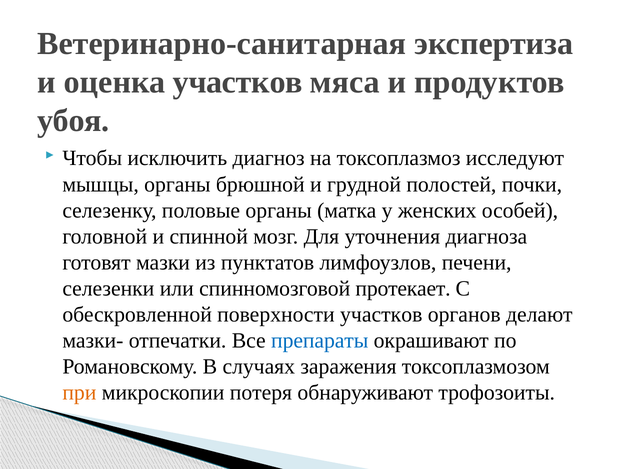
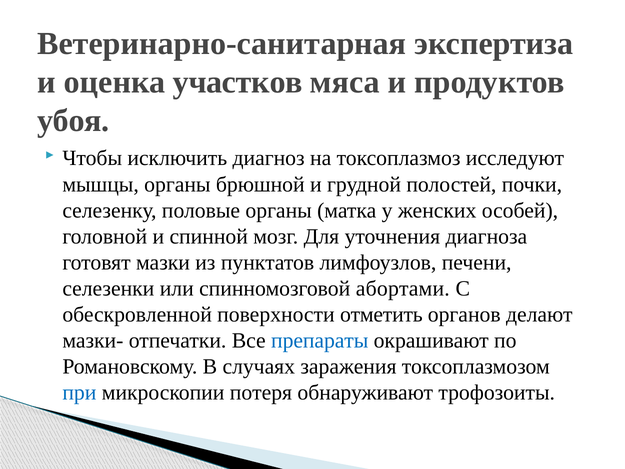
протекает: протекает -> абортами (403, 288)
поверхности участков: участков -> отметить (381, 314)
при colour: orange -> blue (79, 393)
